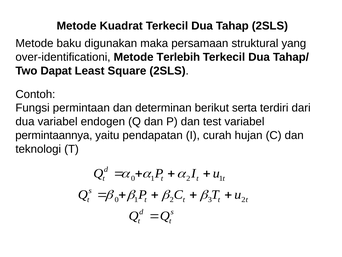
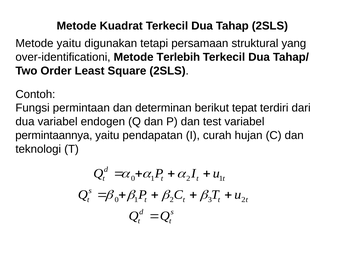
Metode baku: baku -> yaitu (69, 43)
maka: maka -> tetapi (154, 43)
Dapat: Dapat -> Order (56, 71)
serta: serta -> tepat (244, 108)
